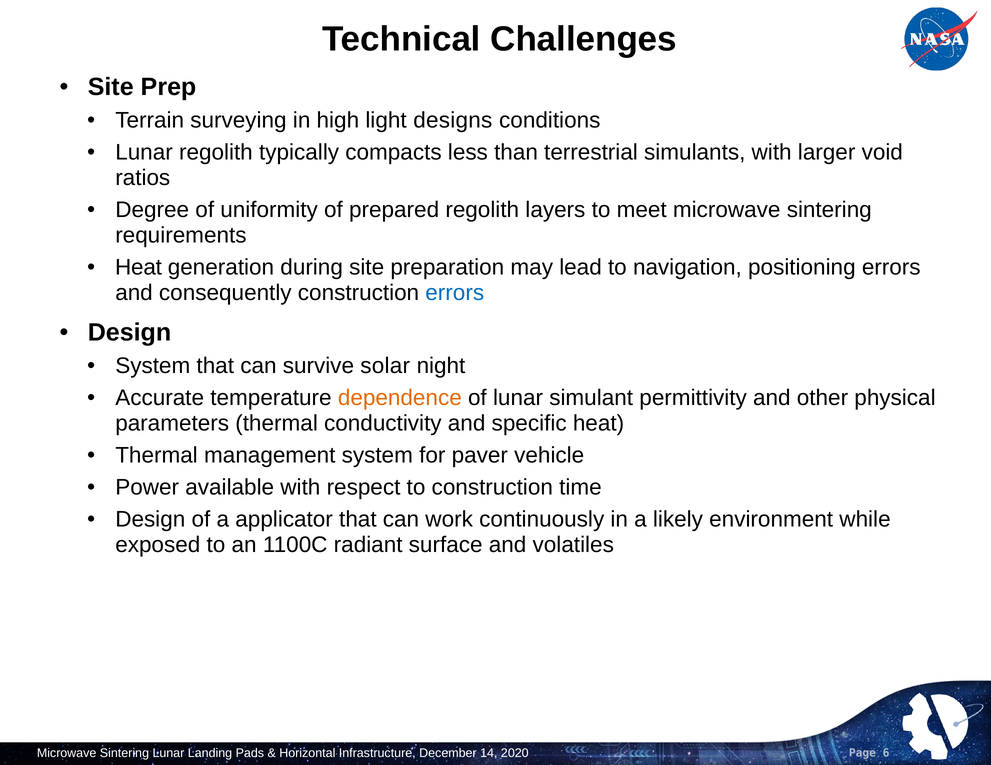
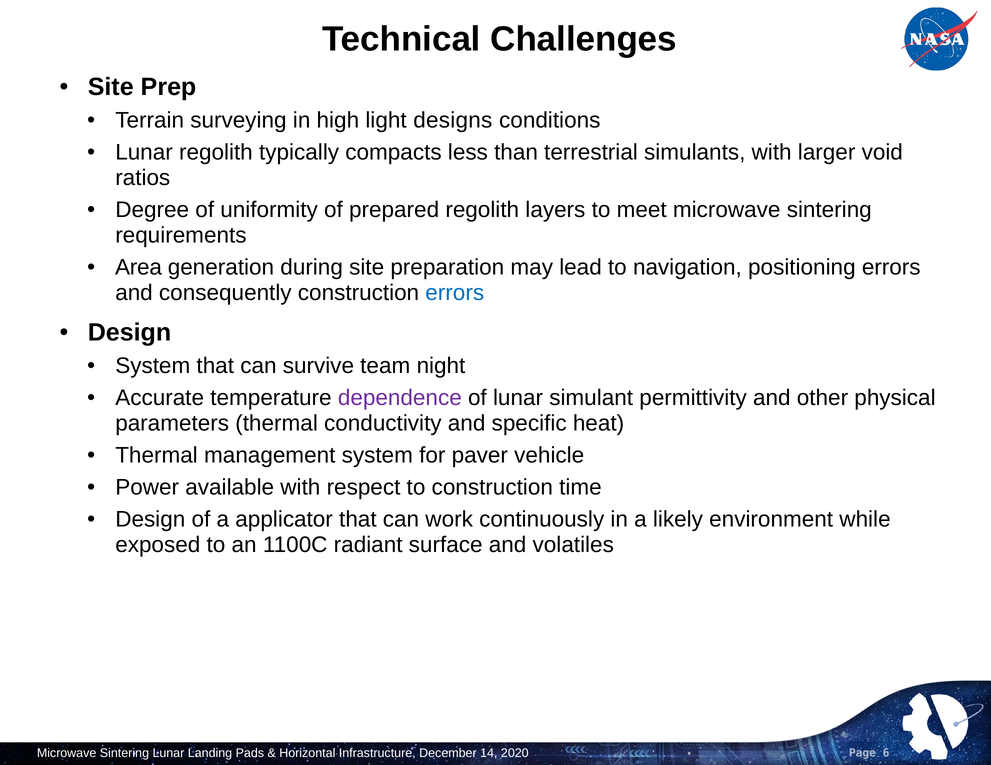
Heat: Heat -> Area (139, 268)
solar: solar -> team (385, 366)
dependence colour: orange -> purple (400, 398)
